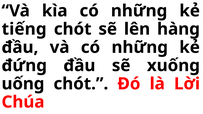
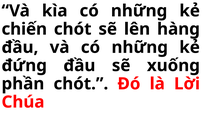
tiếng: tiếng -> chiến (24, 29)
uống: uống -> phần (23, 84)
